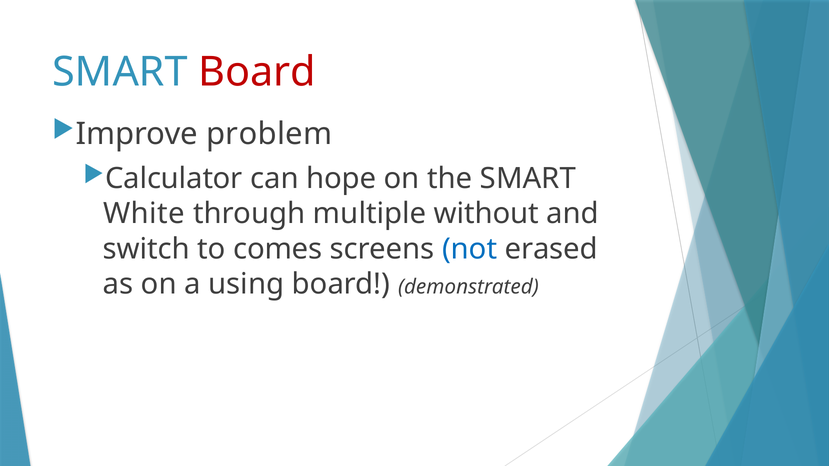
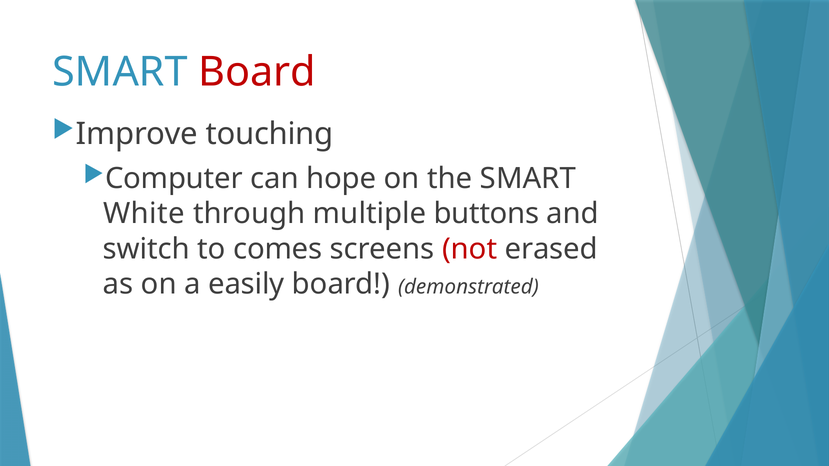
problem: problem -> touching (270, 134)
Calculator: Calculator -> Computer (174, 179)
without: without -> buttons (487, 214)
not colour: blue -> red (470, 249)
using: using -> easily (246, 284)
